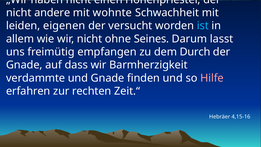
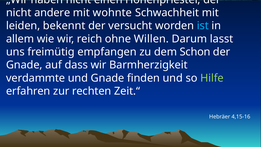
eigenen: eigenen -> bekennt (64, 26)
wir nicht: nicht -> reich (90, 39)
Seines: Seines -> Willen (151, 39)
Durch: Durch -> Schon (195, 52)
Hilfe colour: pink -> light green (212, 78)
